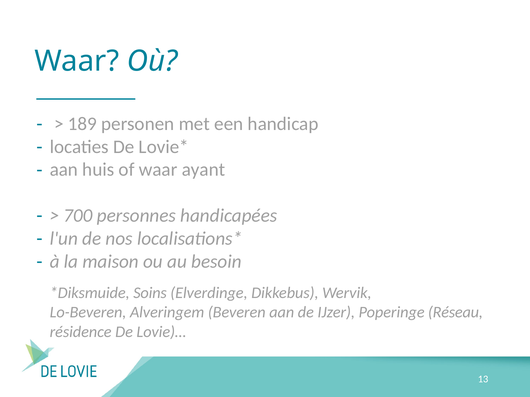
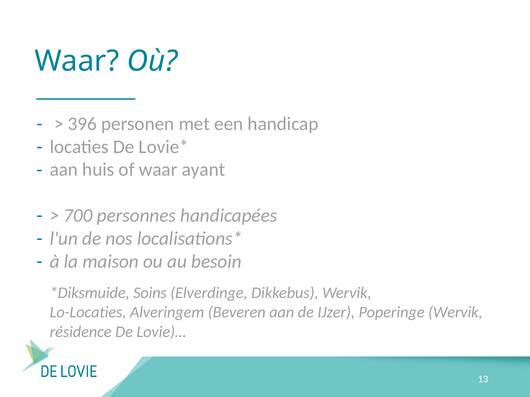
189: 189 -> 396 (82, 124)
Lo-Beveren: Lo-Beveren -> Lo-Locaties (88, 313)
Poperinge Réseau: Réseau -> Wervik (455, 313)
